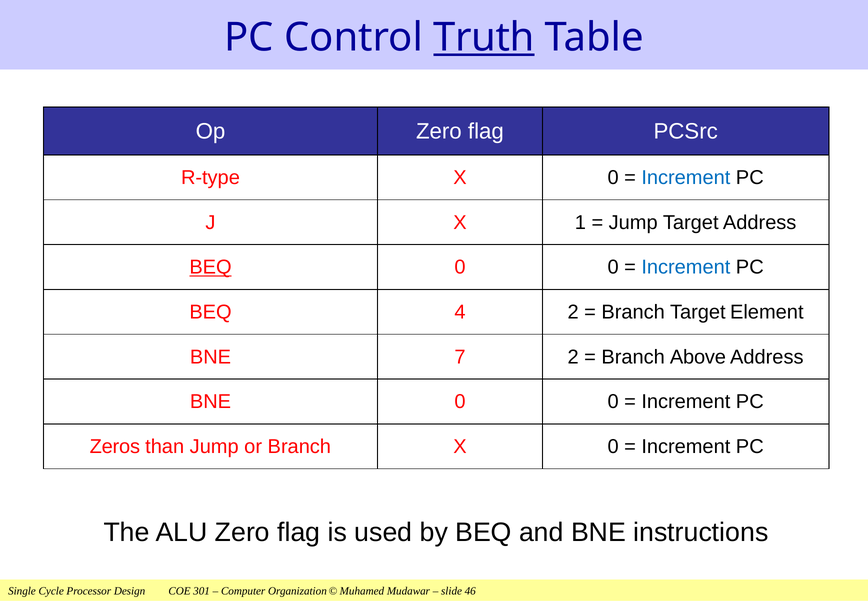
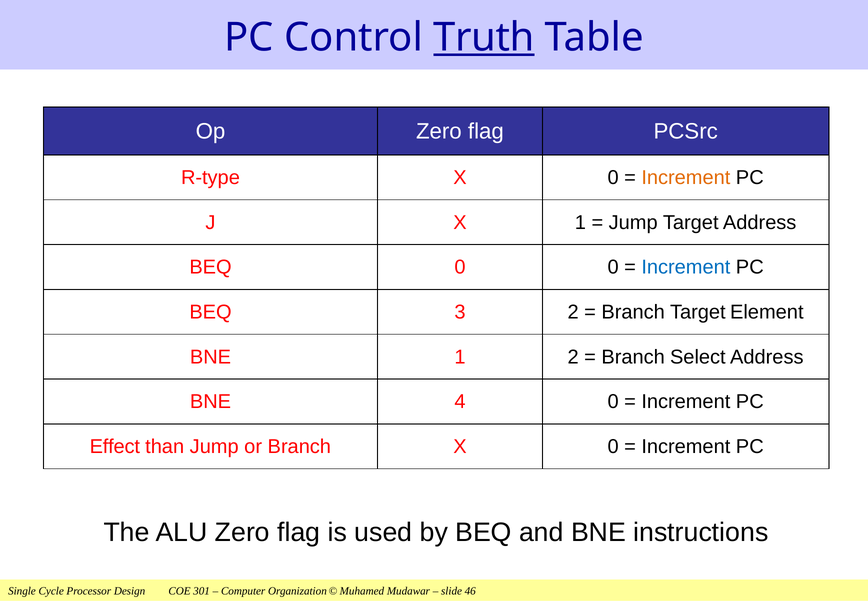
Increment colour: blue -> orange (686, 178)
BEQ underline: present -> none (211, 267)
4: 4 -> 3 (460, 312)
BNE 7: 7 -> 1 (460, 357)
Above: Above -> Select (698, 357)
BNE 0: 0 -> 4 (460, 402)
Zeros: Zeros -> Effect (115, 447)
